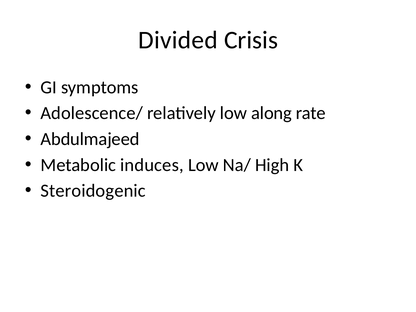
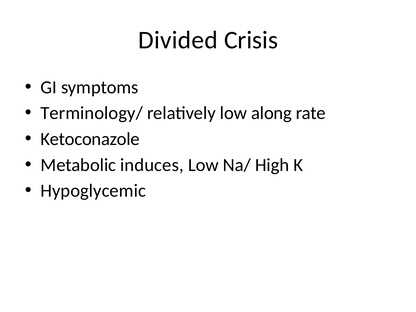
Adolescence/: Adolescence/ -> Terminology/ (92, 113)
Abdulmajeed: Abdulmajeed -> Ketoconazole (90, 139)
Steroidogenic: Steroidogenic -> Hypoglycemic (93, 191)
